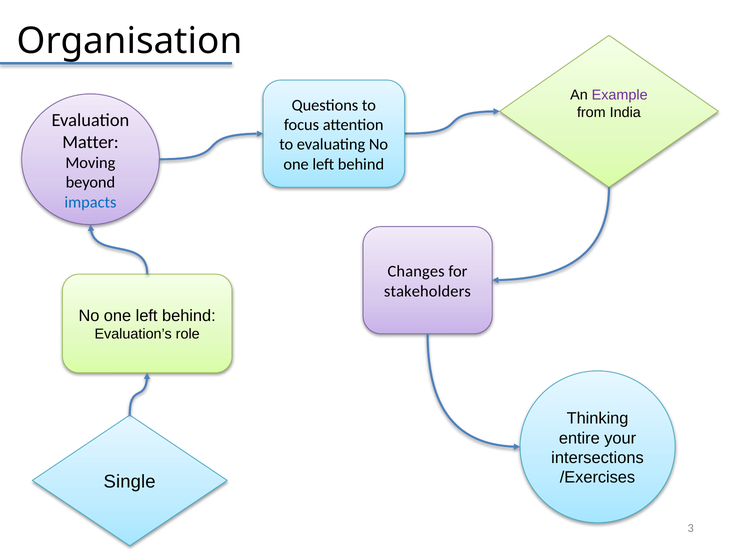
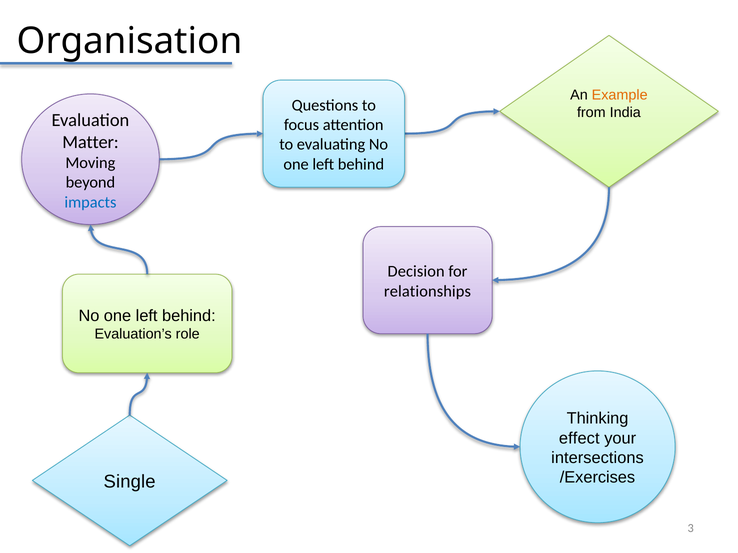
Example colour: purple -> orange (620, 95)
Changes: Changes -> Decision (416, 272)
stakeholders: stakeholders -> relationships (427, 291)
entire: entire -> effect (579, 438)
